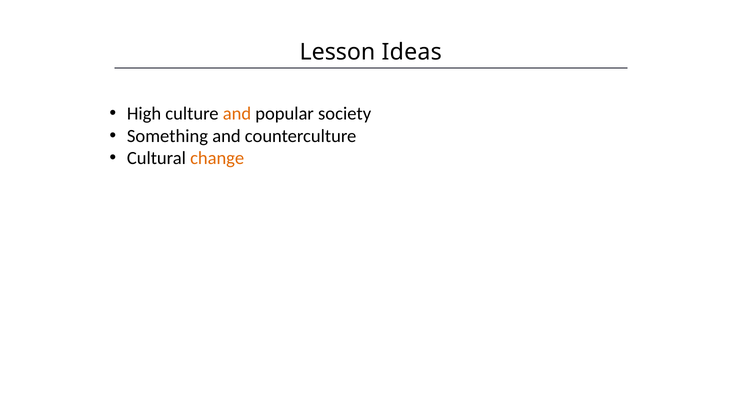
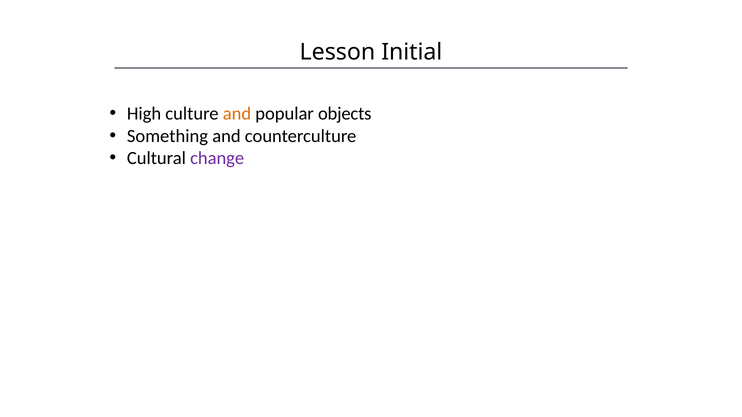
Ideas: Ideas -> Initial (412, 52)
society: society -> objects (345, 114)
change colour: orange -> purple (217, 158)
